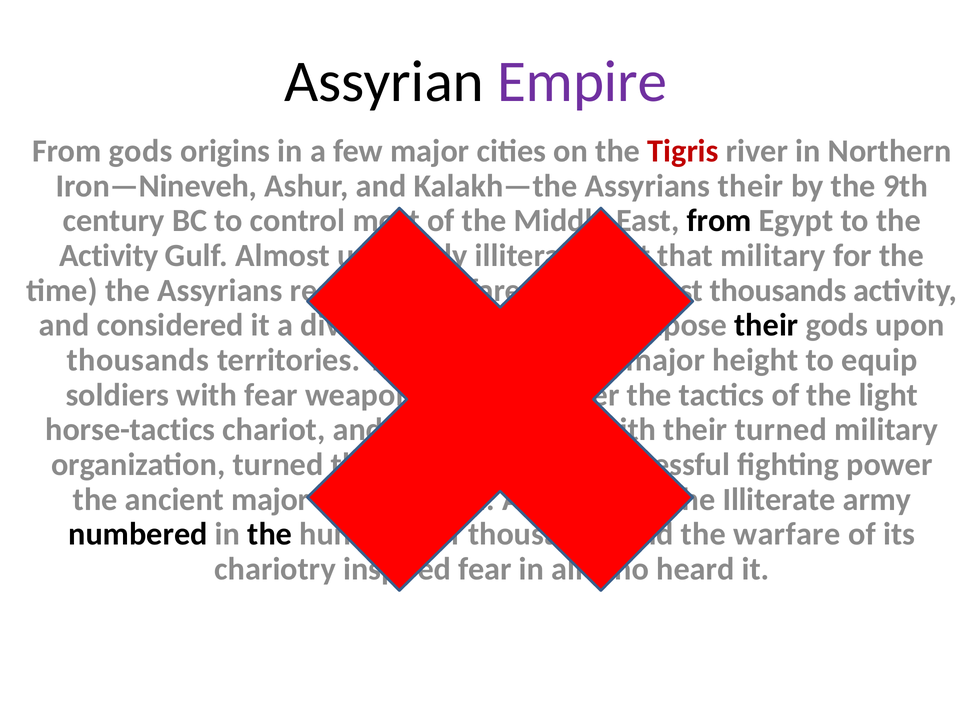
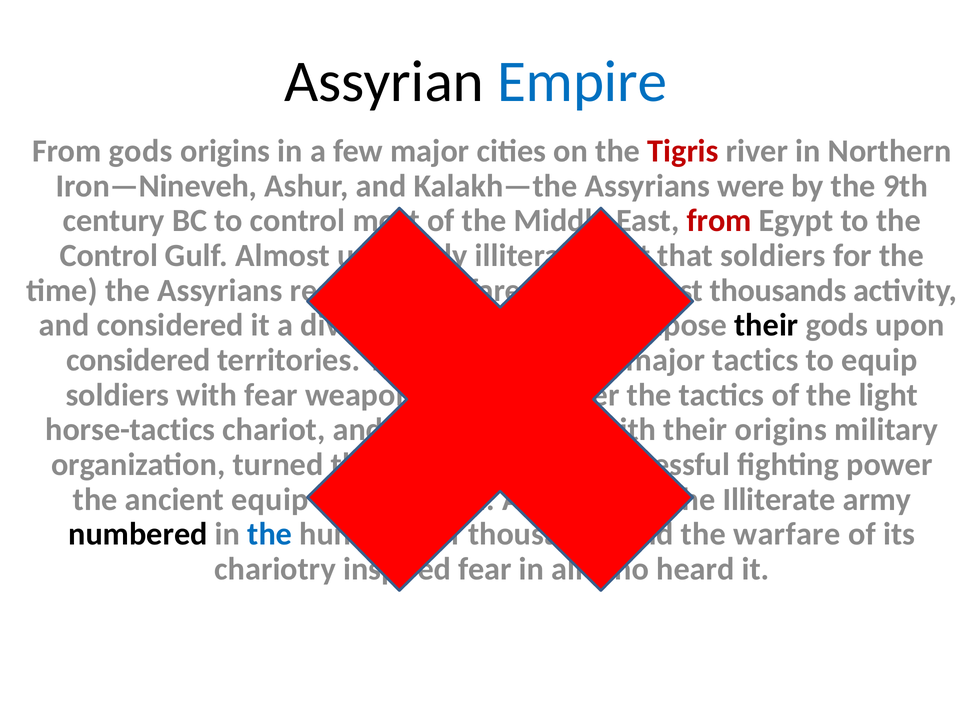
Empire colour: purple -> blue (582, 82)
Assyrians their: their -> were (751, 186)
from colour: black -> red (719, 221)
Activity: Activity -> Control (109, 256)
military: military -> soldiers (773, 256)
thousands: thousands -> considered (138, 360)
height: height -> tactics (755, 360)
turned: turned -> origins (781, 430)
ancient major: major -> equip (270, 499)
the colour: black -> blue (270, 534)
